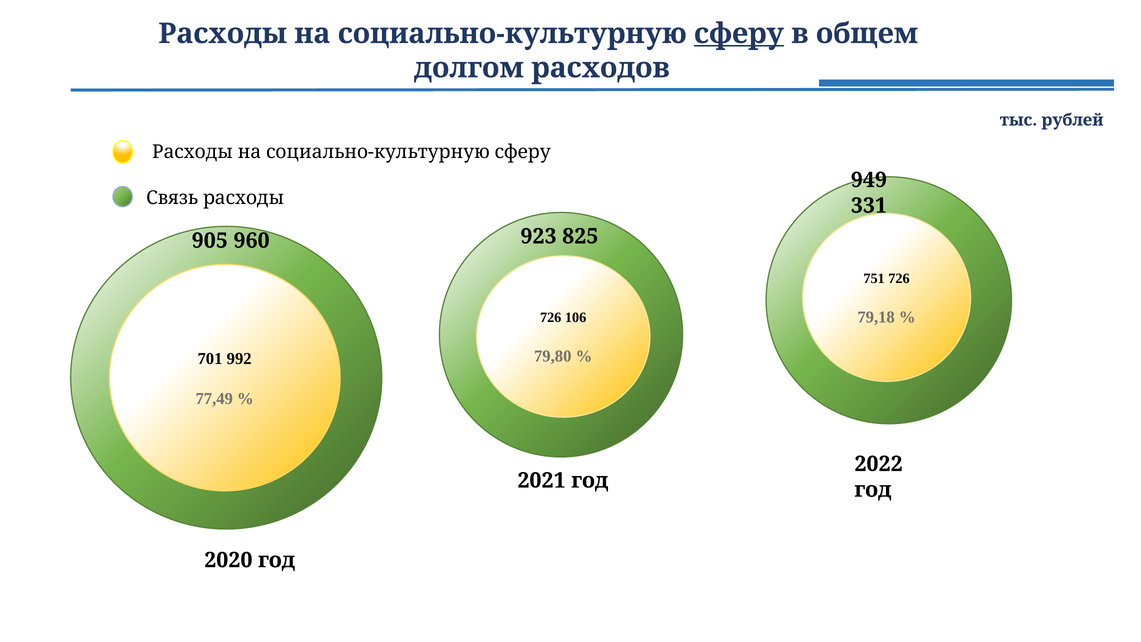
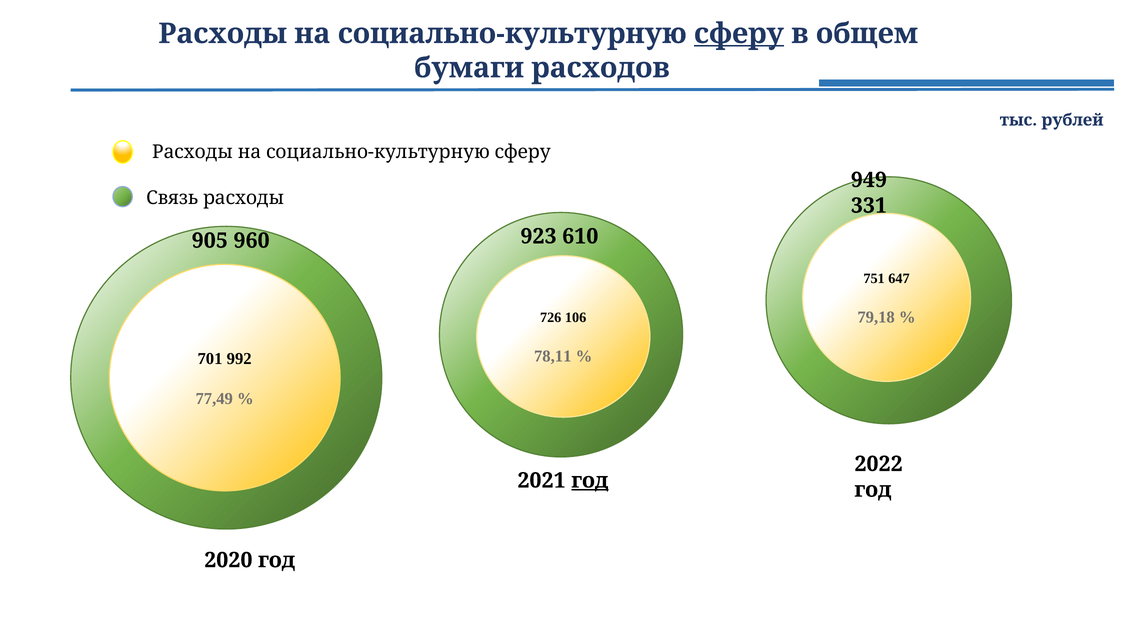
долгом: долгом -> бумаги (469, 68)
825: 825 -> 610 (580, 236)
751 726: 726 -> 647 (899, 278)
79,80: 79,80 -> 78,11 (553, 356)
год underline: none -> present (590, 480)
